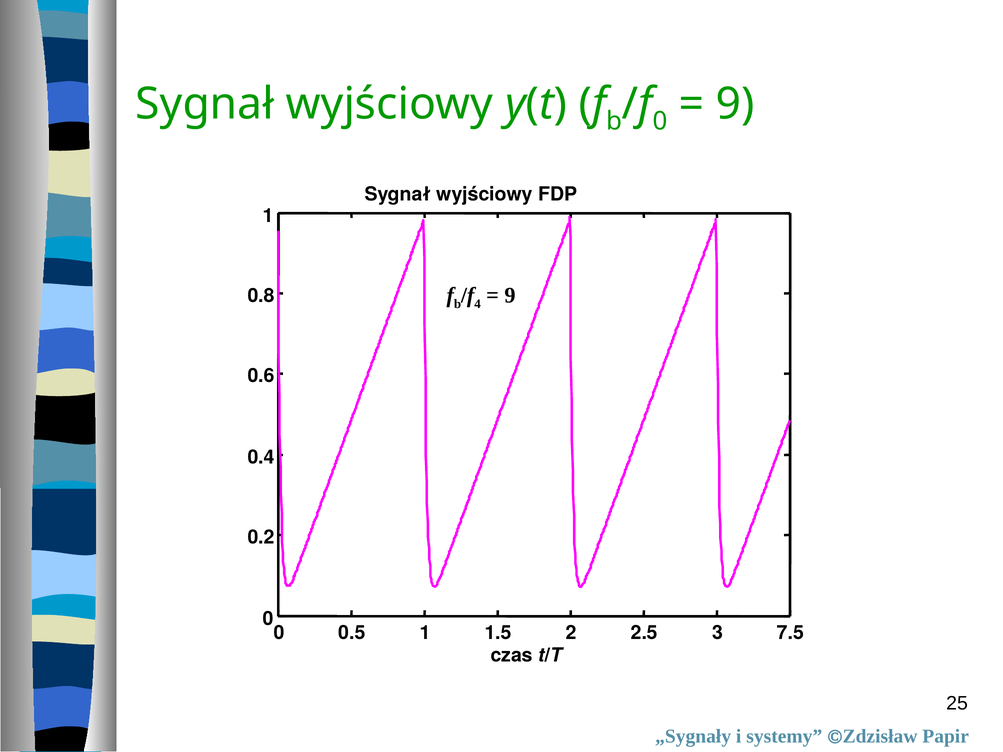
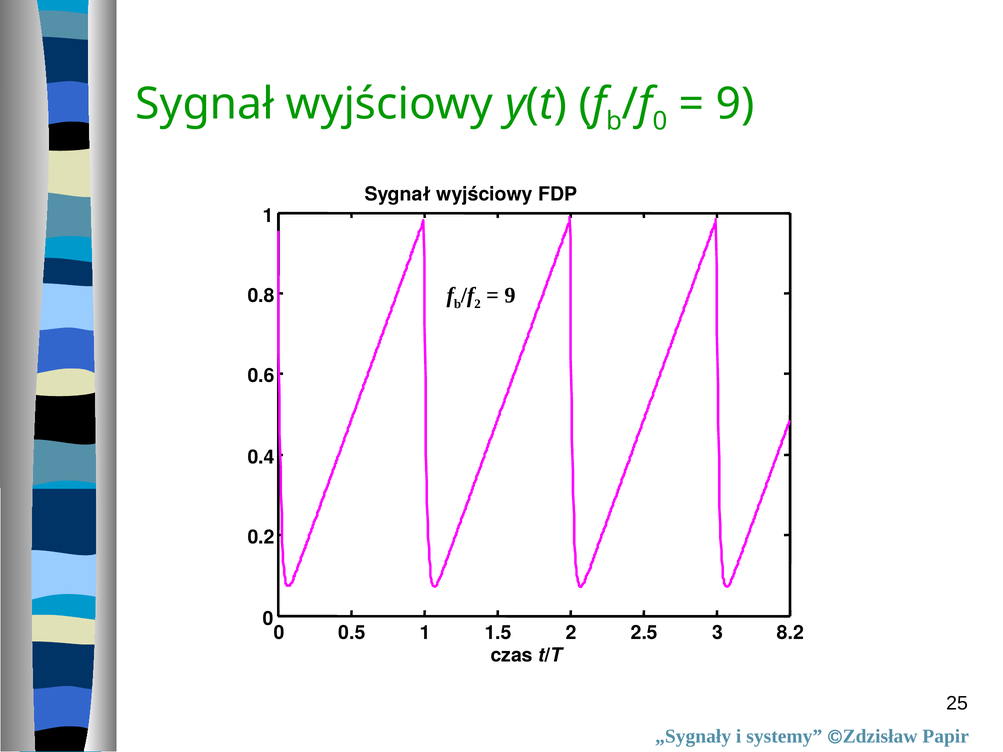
4: 4 -> 2 (478, 304)
7.5: 7.5 -> 8.2 (790, 633)
